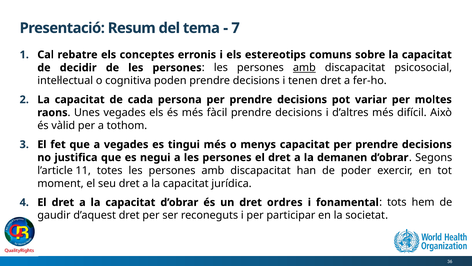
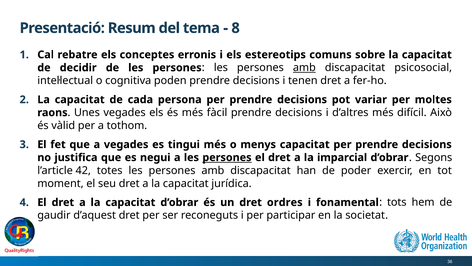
7: 7 -> 8 (236, 28)
persones underline: none -> present (227, 157)
demanen: demanen -> imparcial (342, 157)
11: 11 -> 42 (83, 170)
